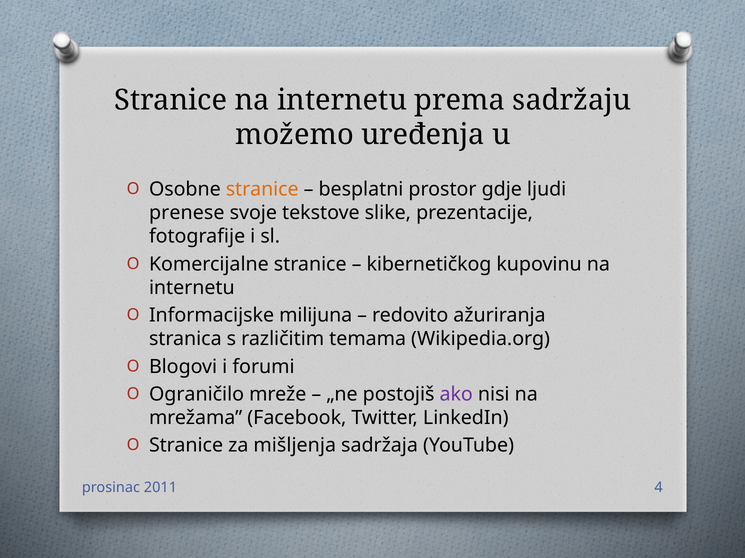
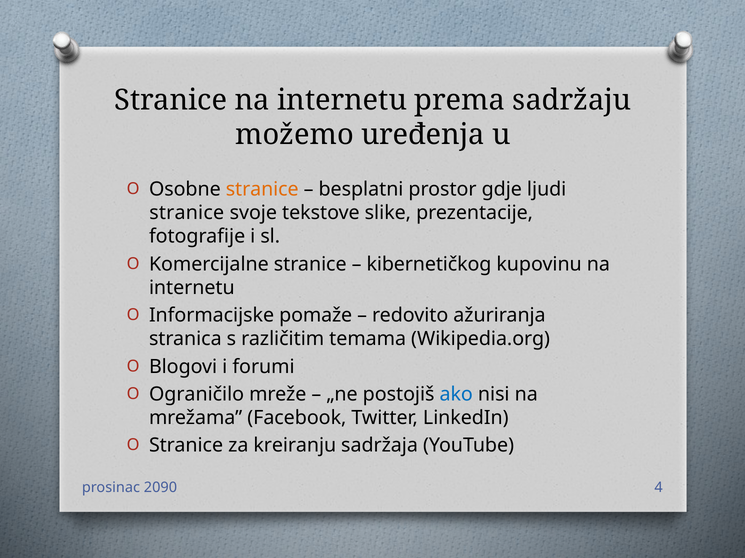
prenese: prenese -> stranice (187, 213)
milijuna: milijuna -> pomaže (316, 316)
ako colour: purple -> blue (456, 395)
mišljenja: mišljenja -> kreiranju (295, 446)
2011: 2011 -> 2090 (160, 488)
